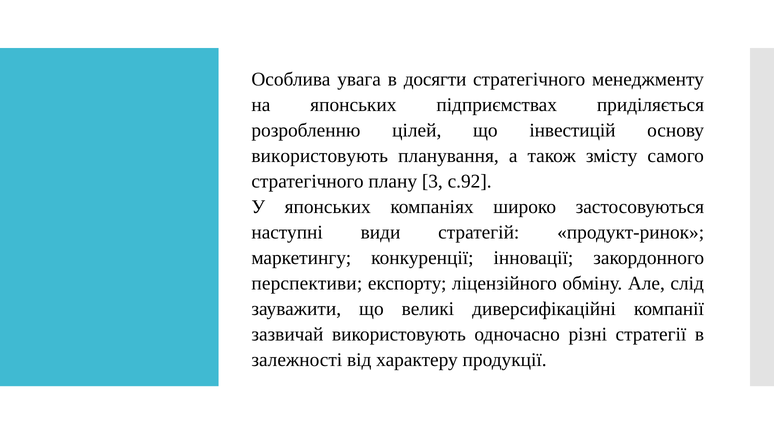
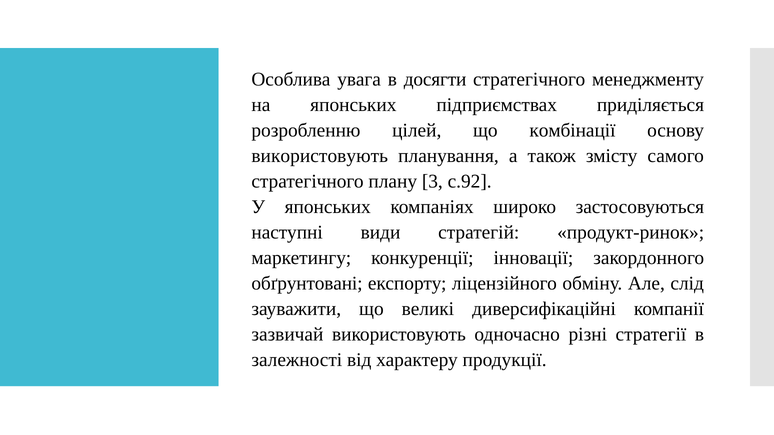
інвестицій: інвестицій -> комбінації (572, 131)
перспективи: перспективи -> обґрунтовані (307, 284)
